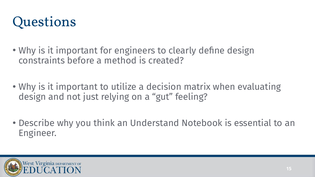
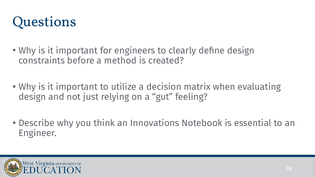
Understand: Understand -> Innovations (155, 123)
